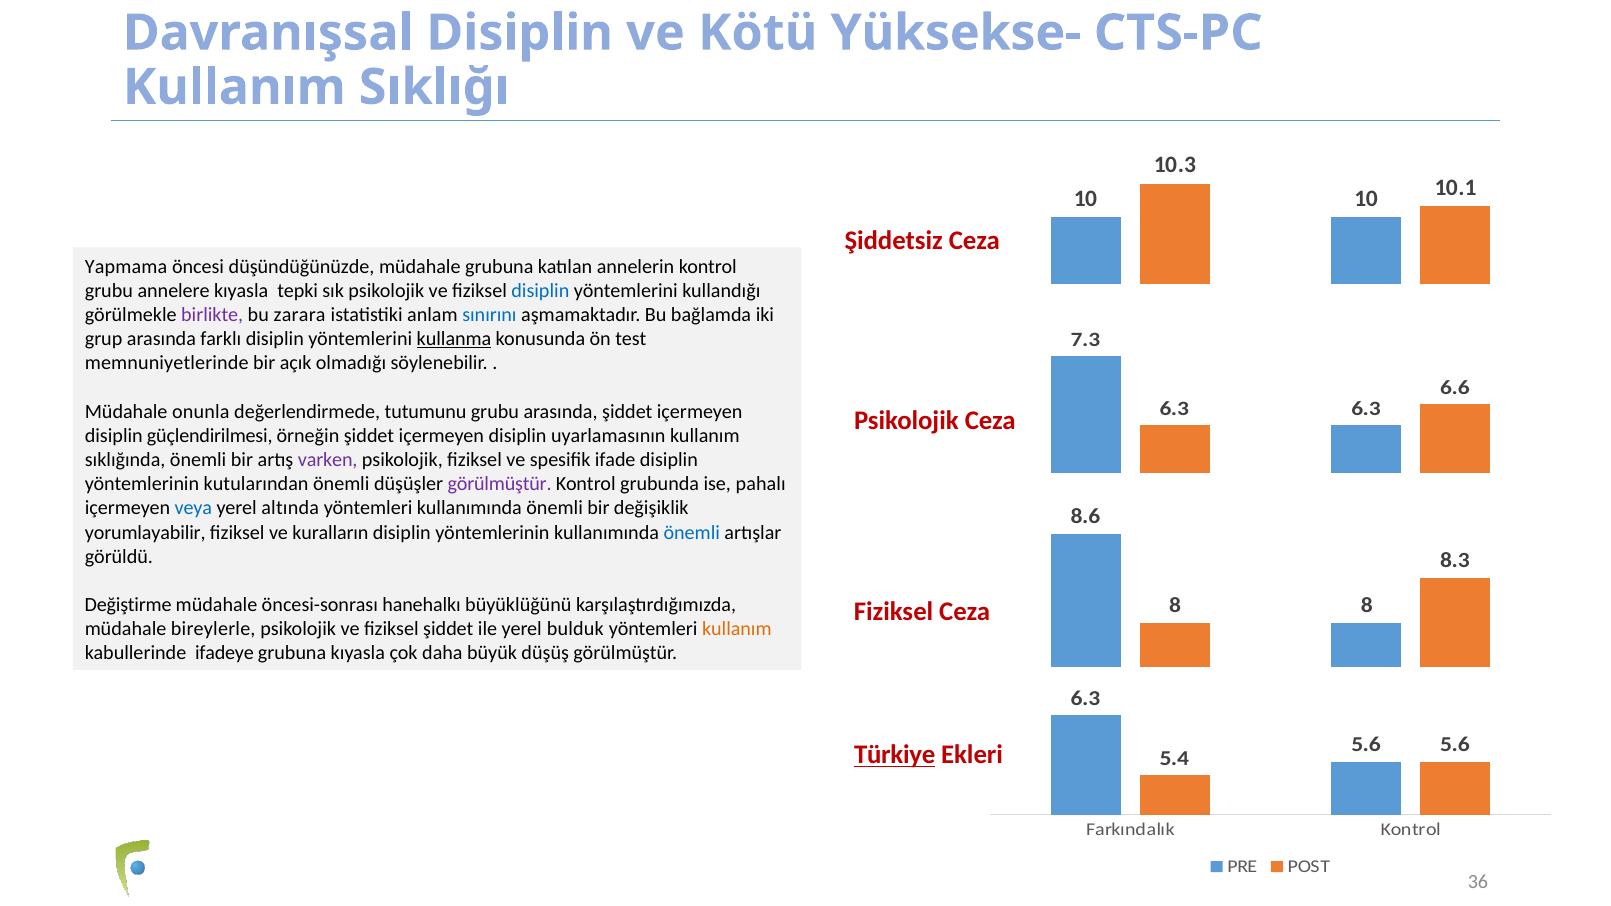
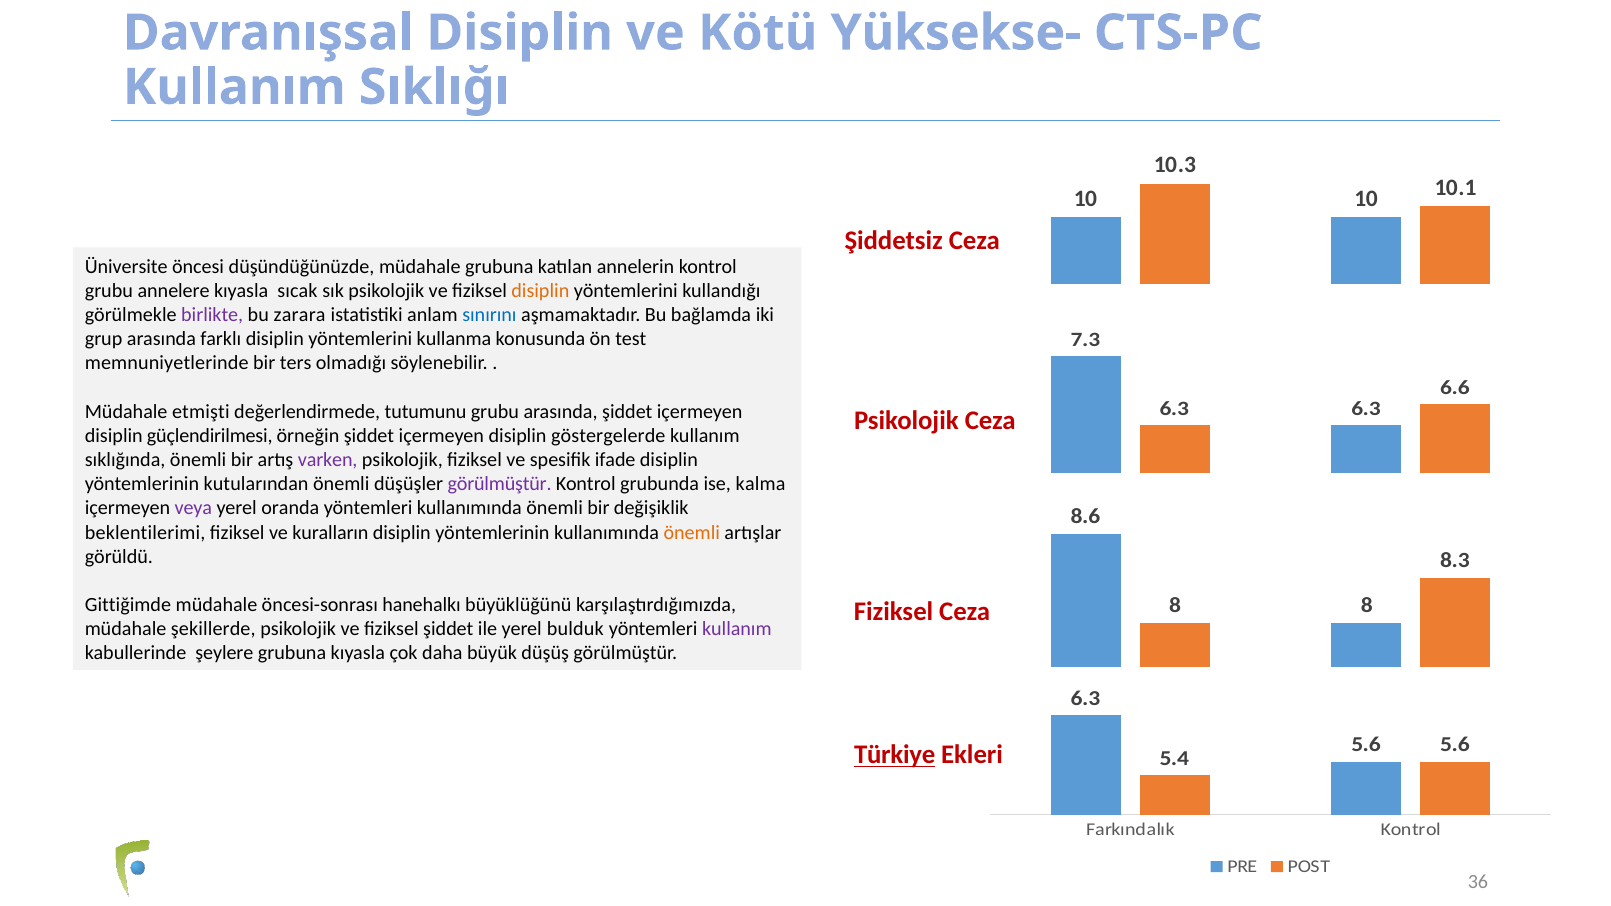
Yapmama: Yapmama -> Üniversite (126, 267)
tepki: tepki -> sıcak (297, 291)
disiplin colour: blue -> orange (540, 291)
kullanma underline: present -> none (454, 339)
açık: açık -> ters (296, 363)
onunla: onunla -> etmişti (201, 412)
uyarlamasının: uyarlamasının -> göstergelerde (608, 436)
pahalı: pahalı -> kalma (761, 484)
veya colour: blue -> purple (193, 508)
altında: altında -> oranda (290, 508)
yorumlayabilir: yorumlayabilir -> beklentilerimi (145, 533)
önemli colour: blue -> orange (692, 533)
Değiştirme: Değiştirme -> Gittiğimde (128, 605)
bireylerle: bireylerle -> şekillerde (213, 629)
kullanım colour: orange -> purple (737, 629)
ifadeye: ifadeye -> şeylere (224, 653)
